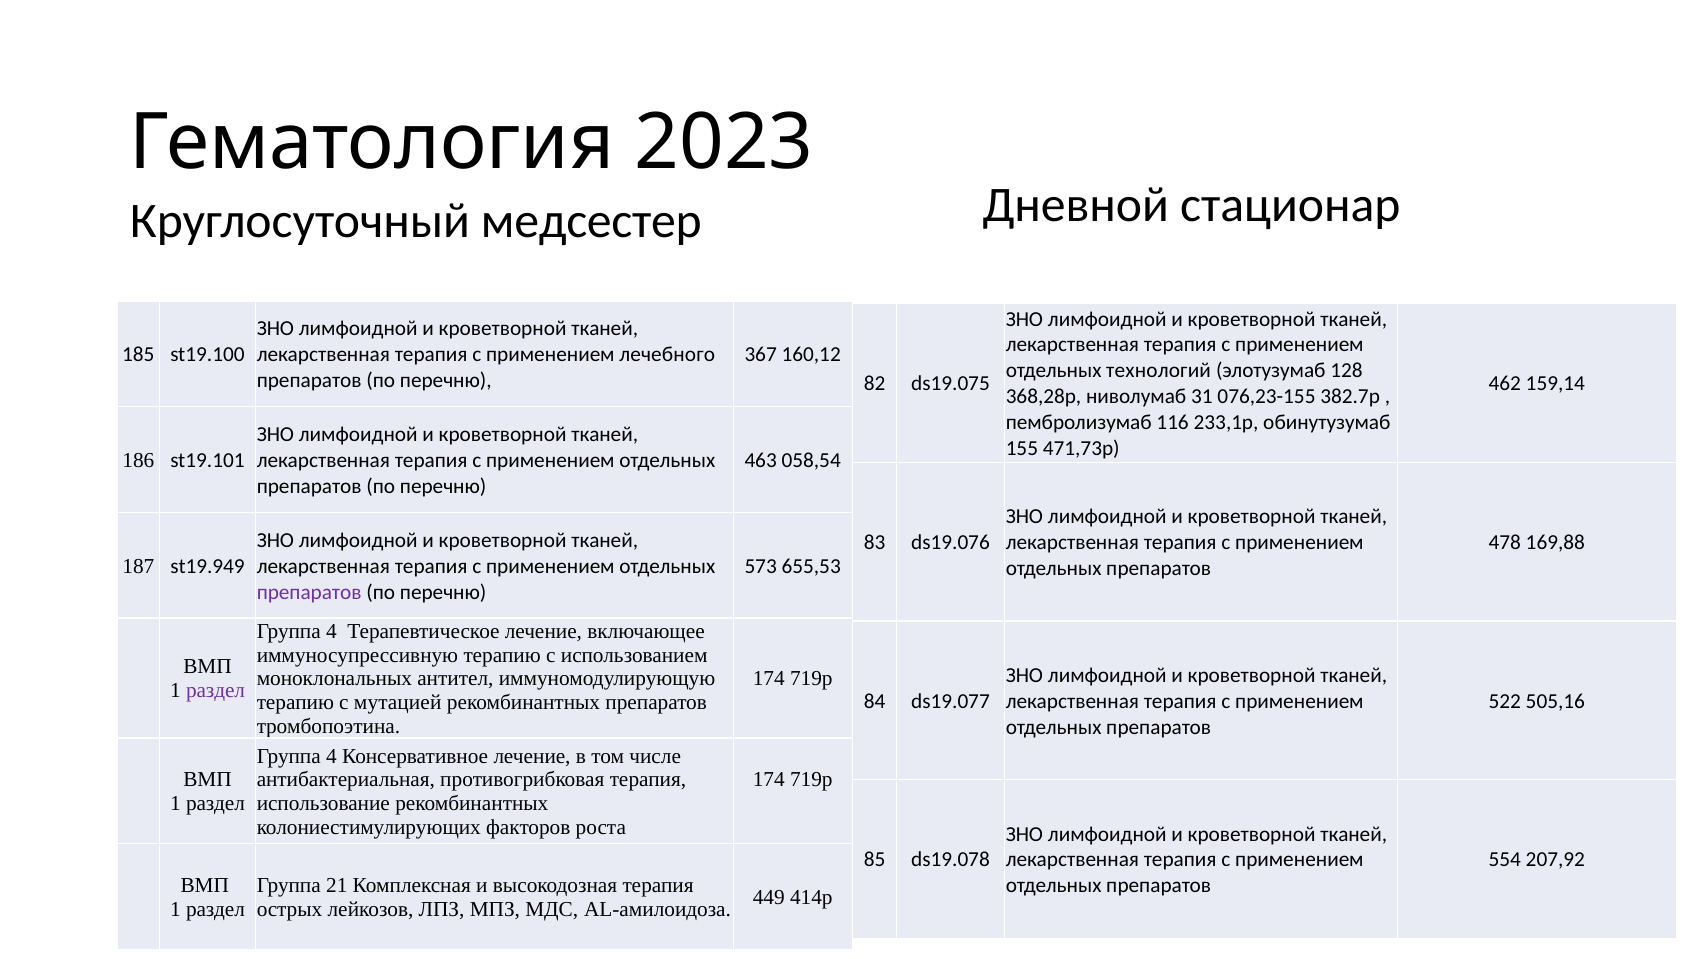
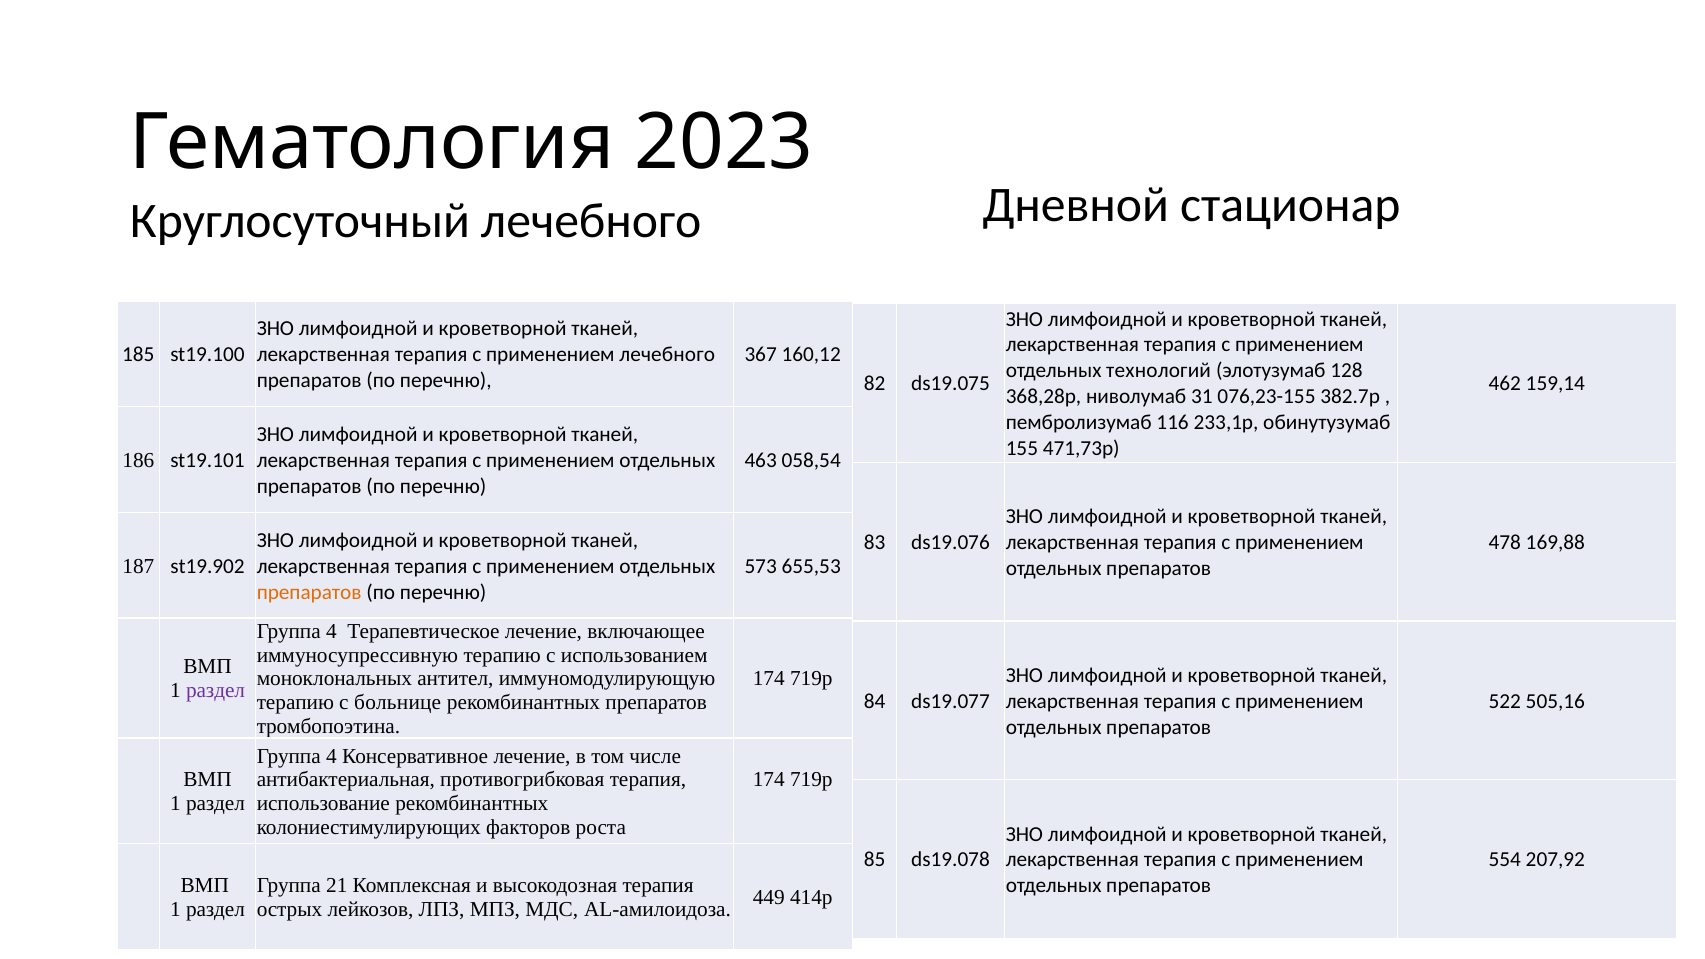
Круглосуточный медсестер: медсестер -> лечебного (591, 221)
st19.949: st19.949 -> st19.902 (207, 566)
препаратов colour: purple -> orange (309, 592)
мутацией: мутацией -> больнице (398, 702)
